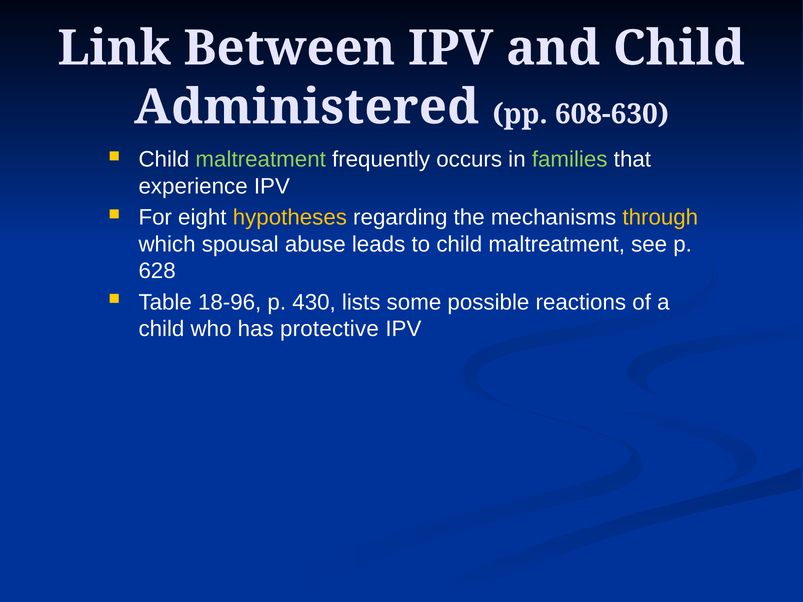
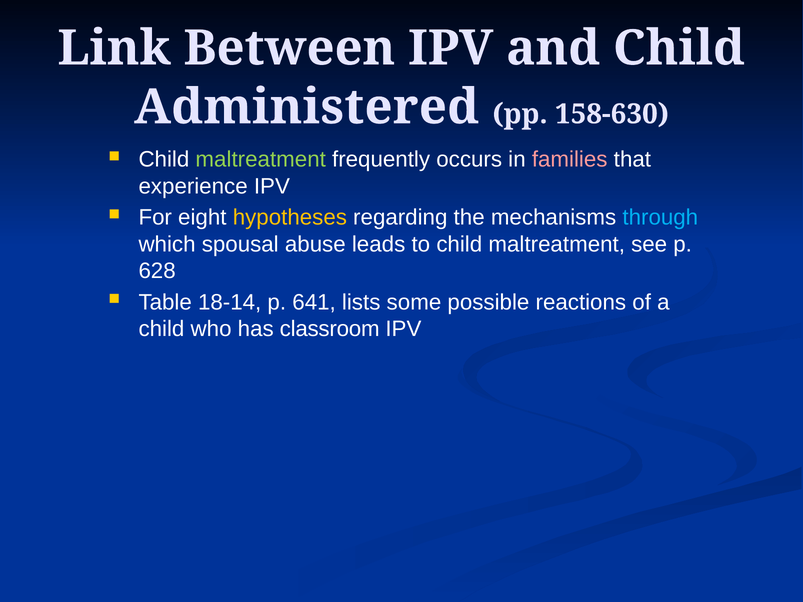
608-630: 608-630 -> 158-630 (612, 114)
families colour: light green -> pink (570, 159)
through colour: yellow -> light blue (660, 218)
18-96: 18-96 -> 18-14 (230, 302)
430: 430 -> 641 (314, 302)
protective: protective -> classroom (330, 329)
